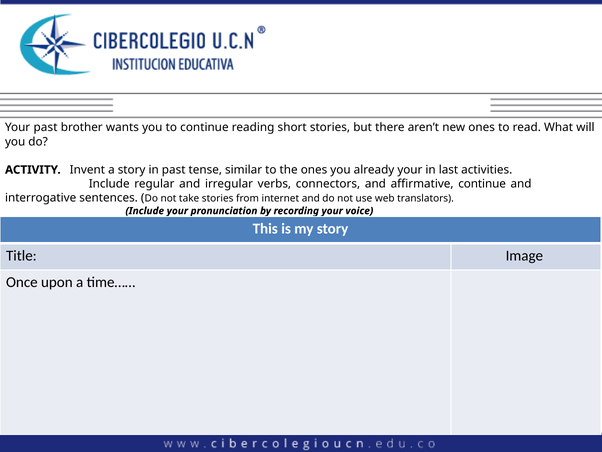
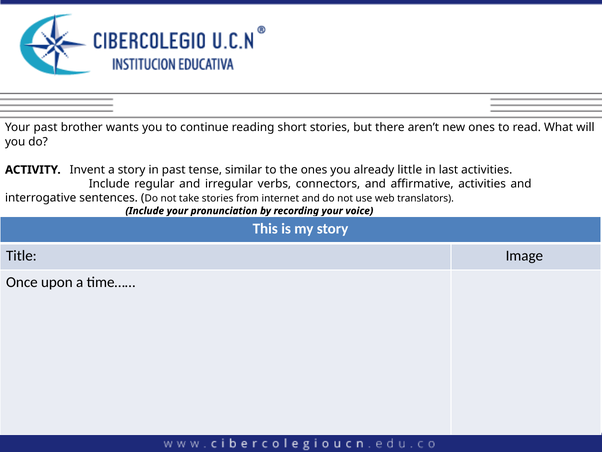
already your: your -> little (410, 170)
affirmative continue: continue -> activities (482, 184)
